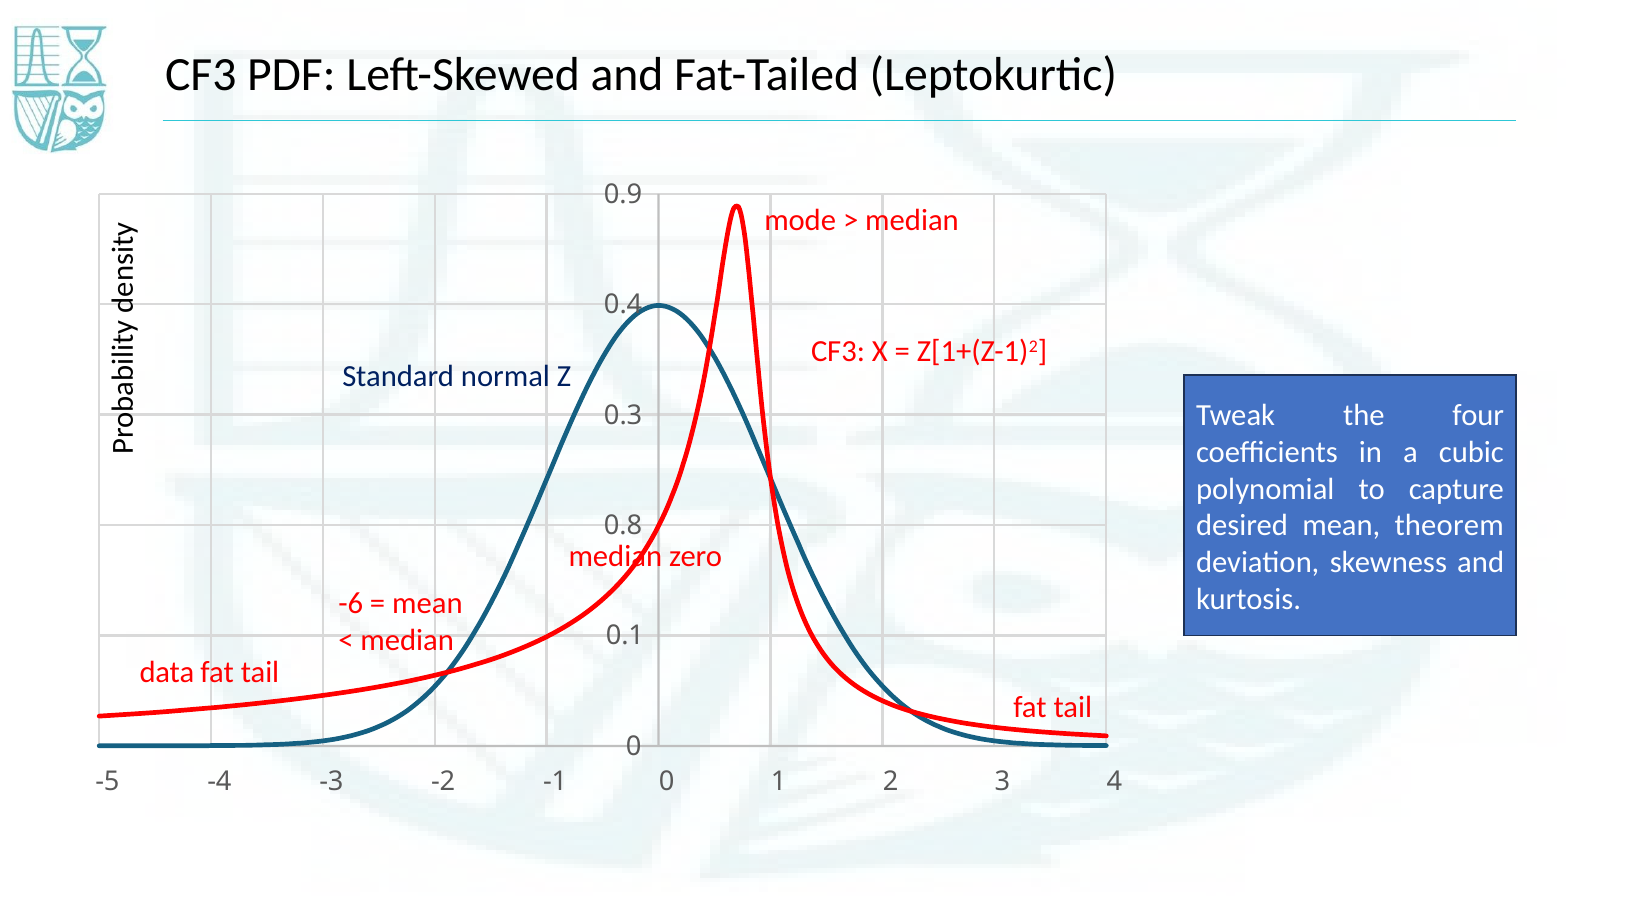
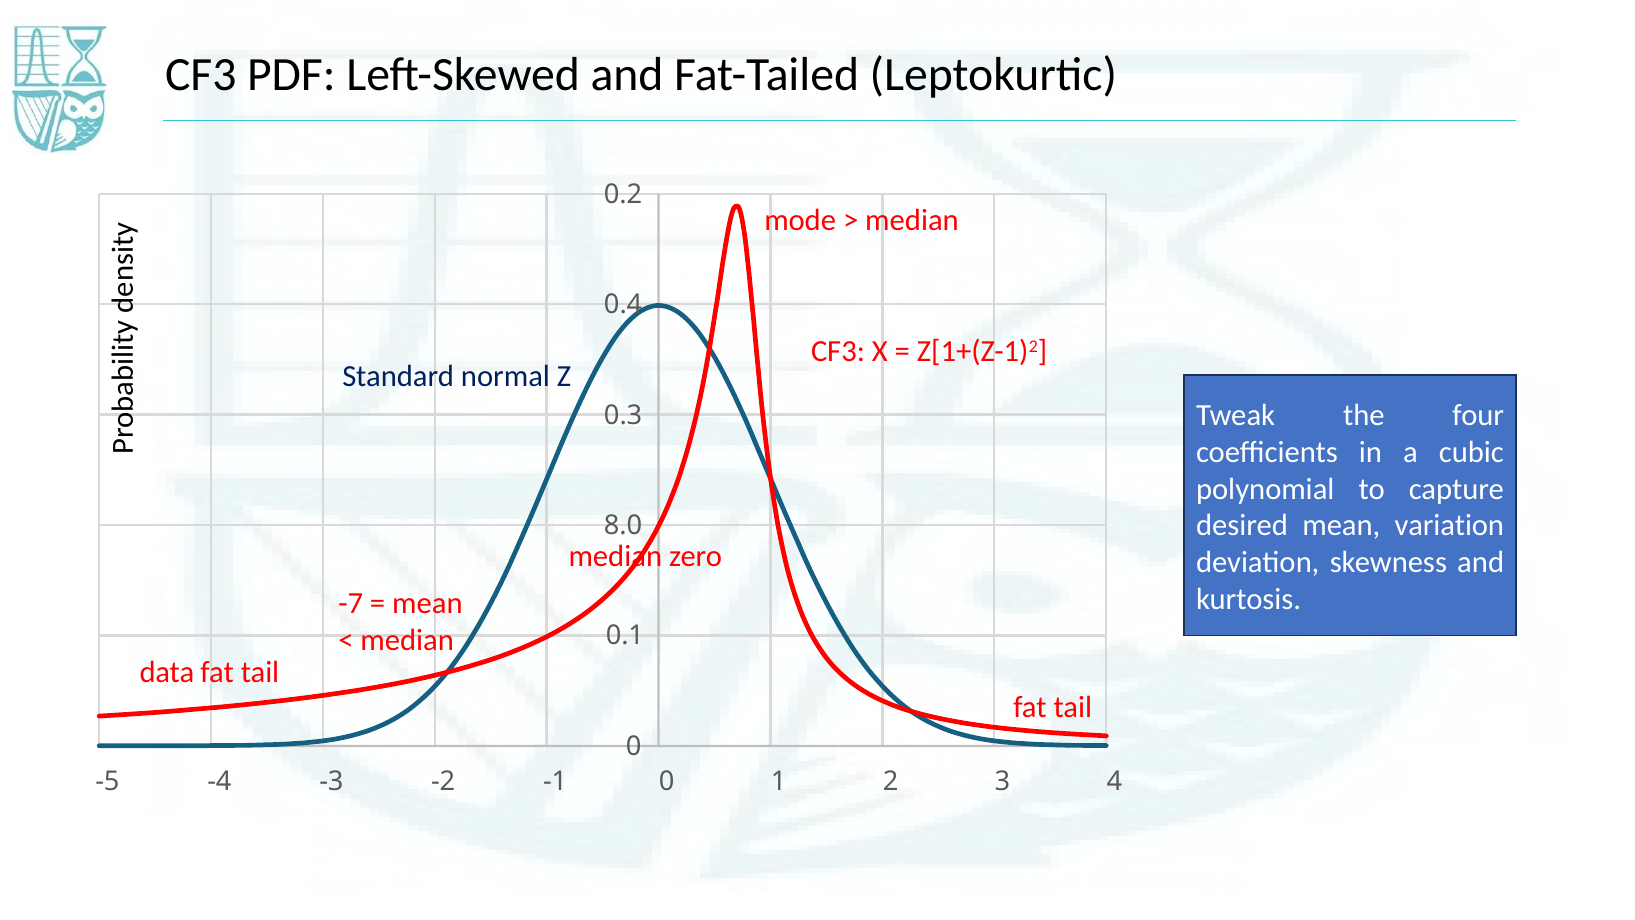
0.9: 0.9 -> 0.2 (623, 194)
theorem: theorem -> variation (1449, 526)
0.8: 0.8 -> 8.0 (623, 525)
-6: -6 -> -7 (351, 603)
